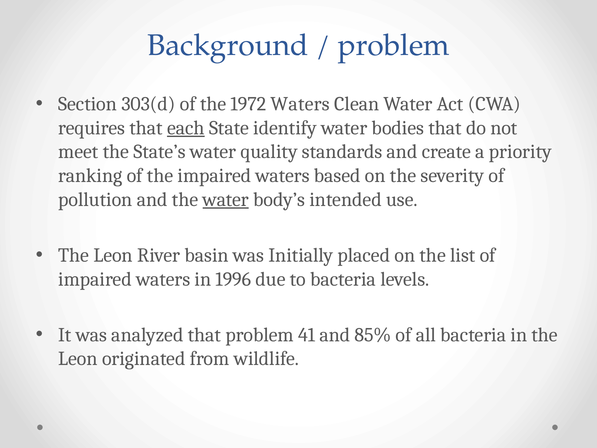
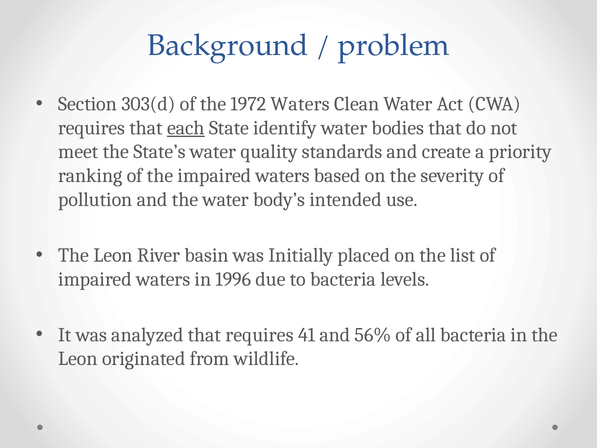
water underline: present -> none (226, 199)
that problem: problem -> requires (260, 335)
85%: 85% -> 56% (373, 335)
